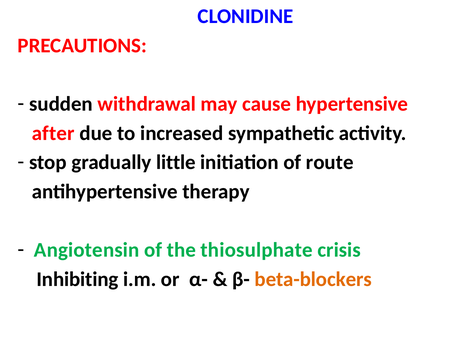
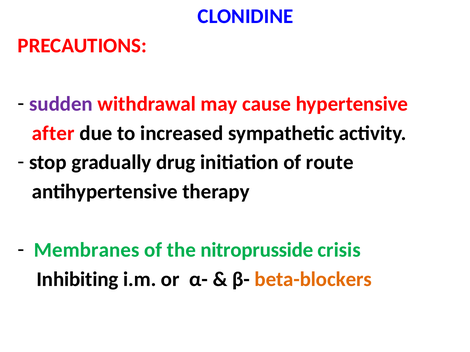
sudden colour: black -> purple (61, 104)
little: little -> drug (176, 163)
Angiotensin: Angiotensin -> Membranes (87, 250)
thiosulphate: thiosulphate -> nitroprusside (257, 250)
